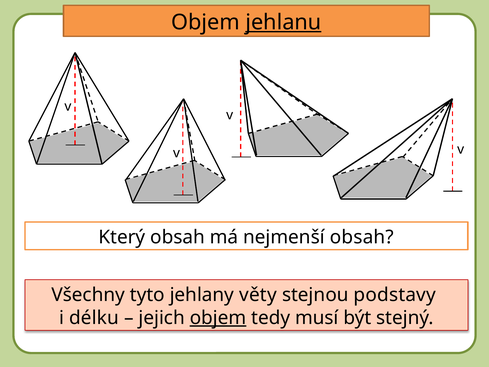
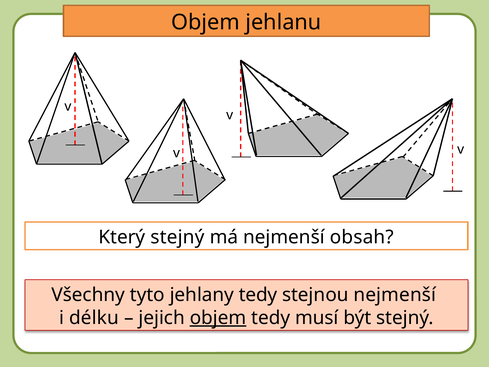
jehlanu underline: present -> none (283, 22)
Který obsah: obsah -> stejný (177, 237)
jehlany věty: věty -> tedy (258, 295)
stejnou podstavy: podstavy -> nejmenší (395, 295)
